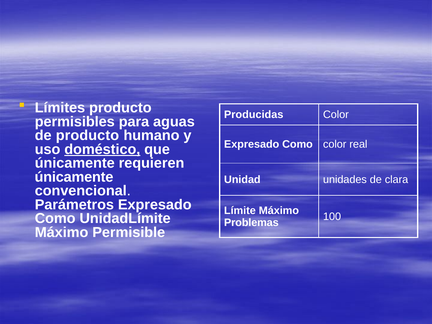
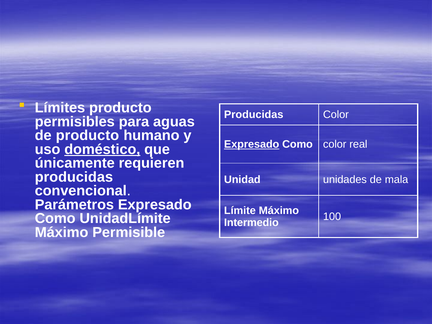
Expresado underline: none -> present (252, 144)
únicamente: únicamente -> producidas (74, 177)
clara: clara -> mala (397, 179)
Problemas: Problemas -> Intermedio (251, 223)
